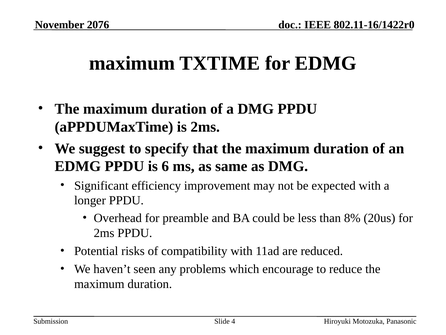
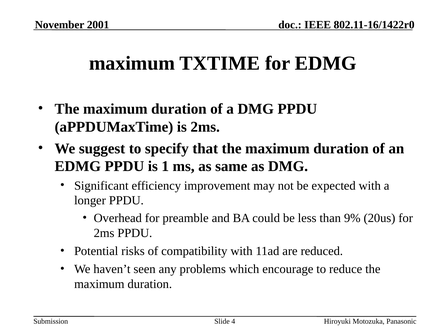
2076: 2076 -> 2001 (98, 25)
6: 6 -> 1 (165, 166)
8%: 8% -> 9% (352, 218)
